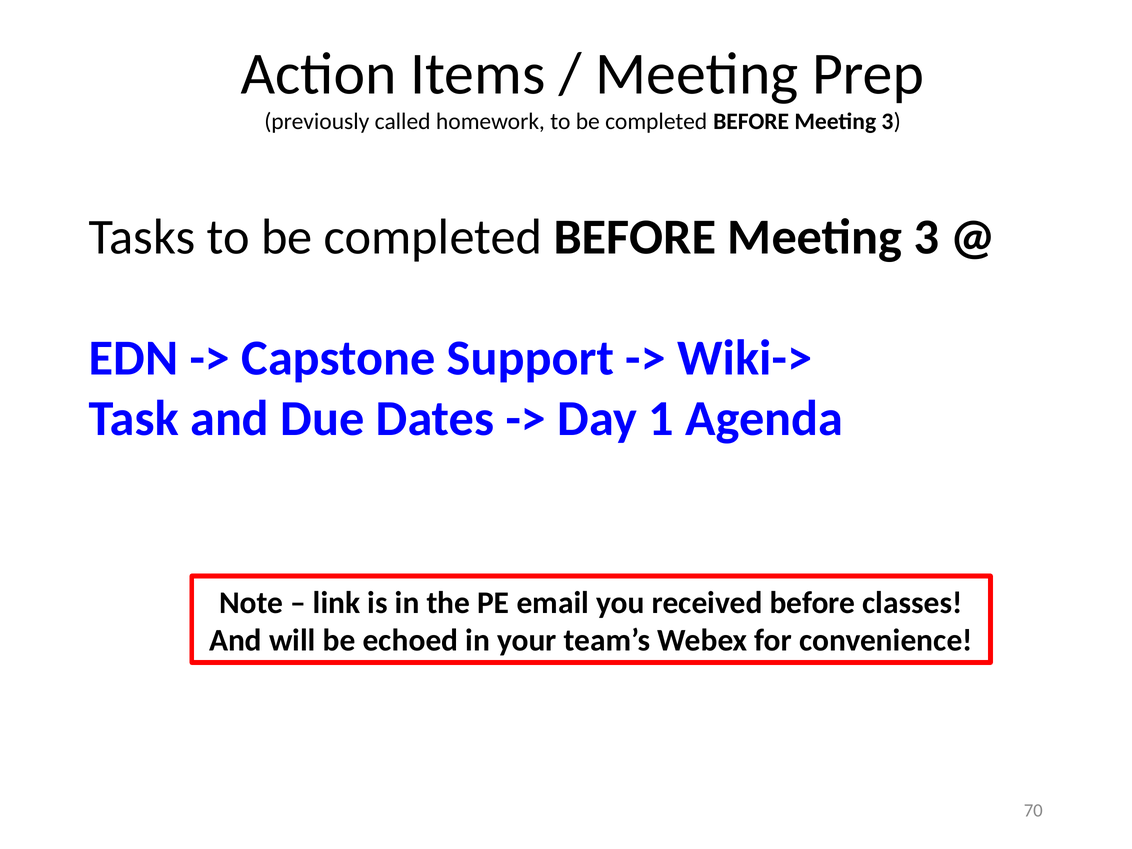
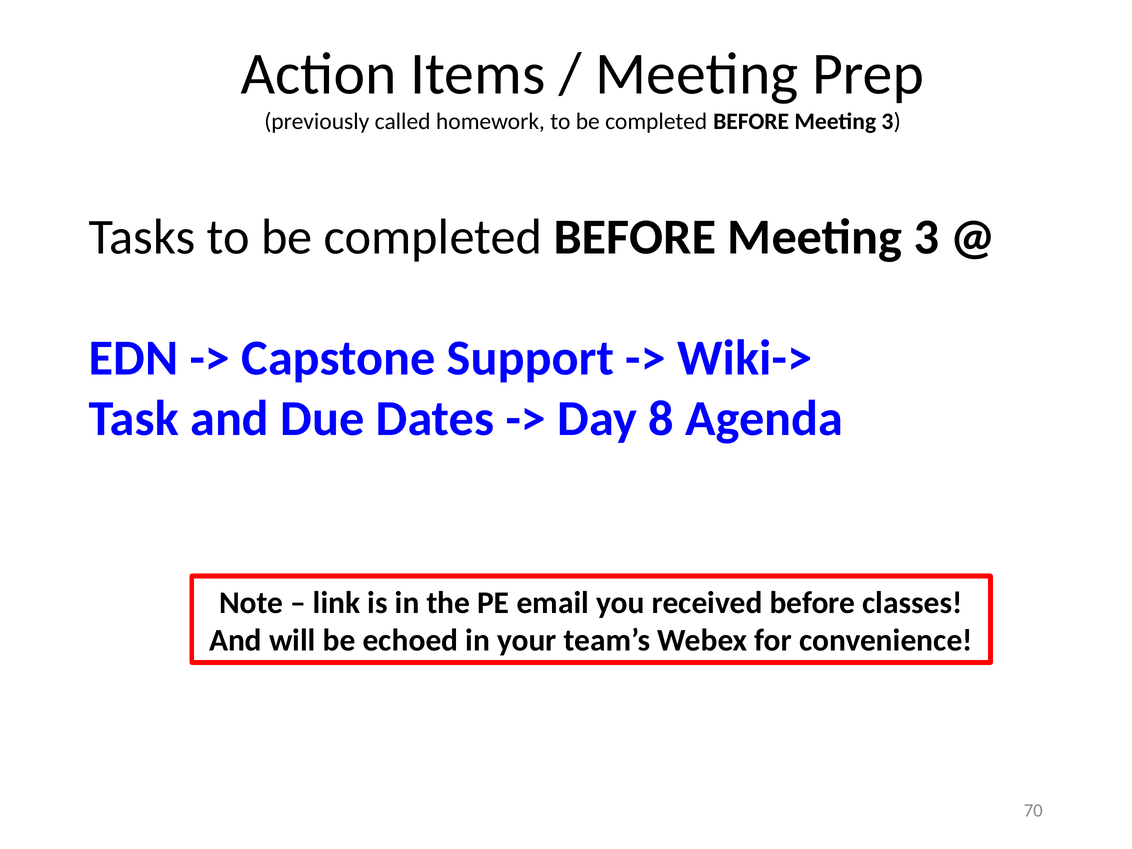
1: 1 -> 8 (661, 419)
